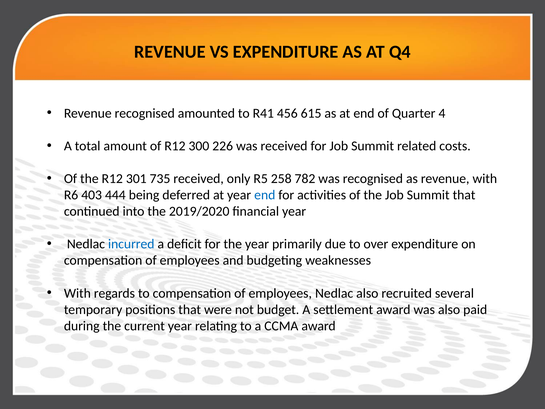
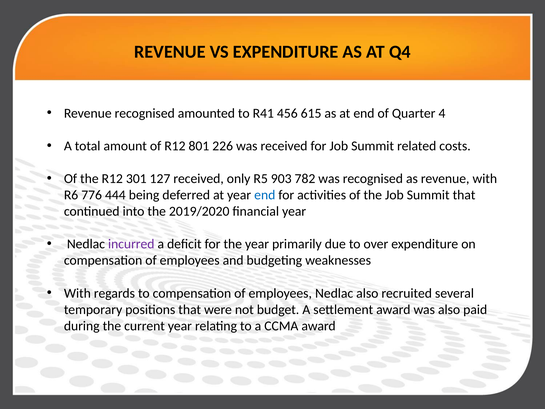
300: 300 -> 801 (199, 146)
735: 735 -> 127 (160, 179)
258: 258 -> 903 (281, 179)
403: 403 -> 776 (92, 195)
incurred colour: blue -> purple (131, 244)
